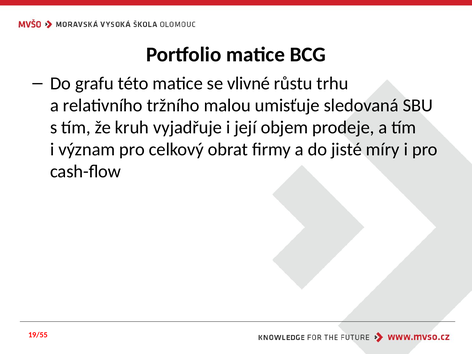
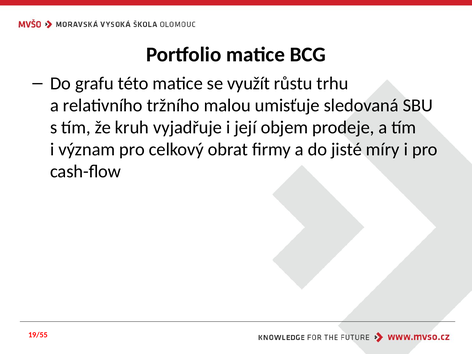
vlivné: vlivné -> využít (249, 83)
